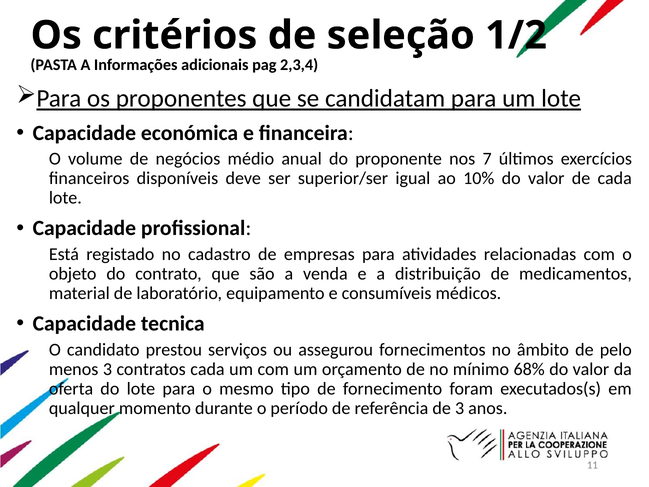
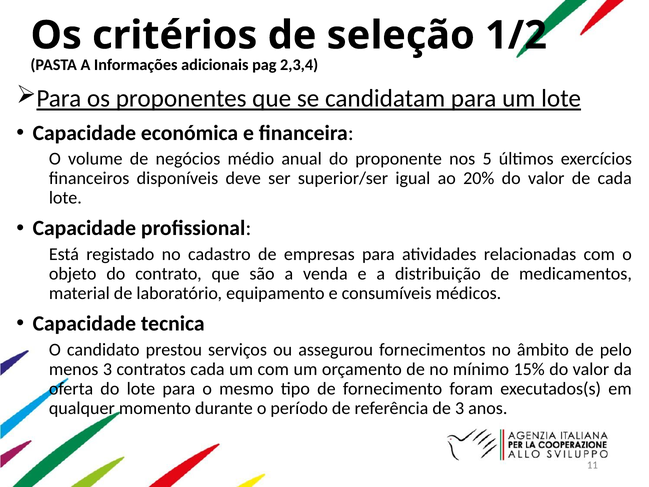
7: 7 -> 5 (487, 159)
10%: 10% -> 20% (479, 178)
68%: 68% -> 15% (529, 369)
